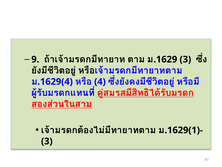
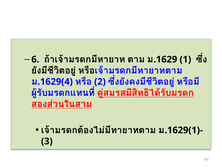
9: 9 -> 6 (35, 59)
3: 3 -> 1 (185, 59)
4: 4 -> 2 (100, 81)
